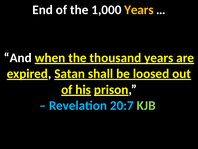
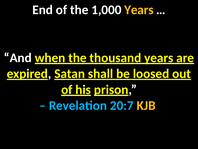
KJB colour: light green -> yellow (146, 105)
